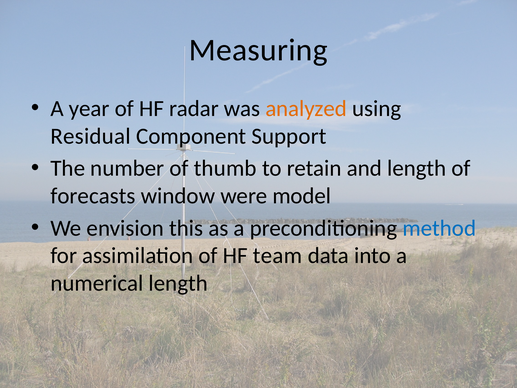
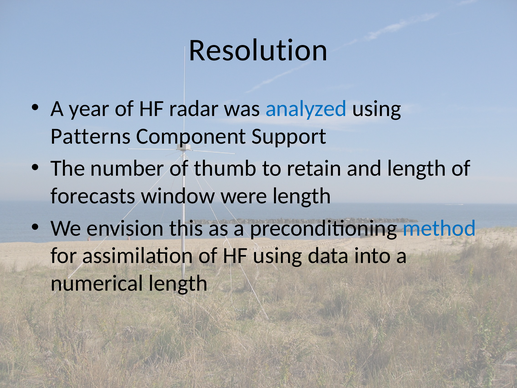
Measuring: Measuring -> Resolution (258, 50)
analyzed colour: orange -> blue (306, 108)
Residual: Residual -> Patterns (91, 136)
were model: model -> length (302, 196)
HF team: team -> using (278, 256)
